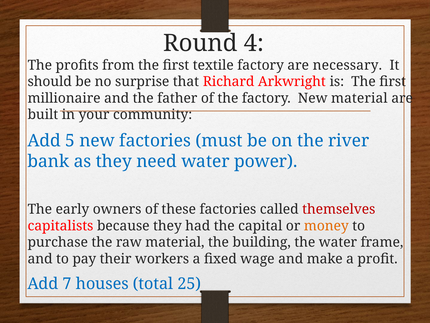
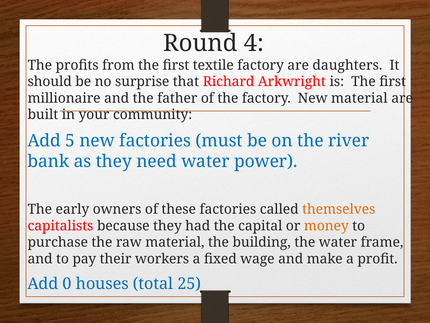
necessary: necessary -> daughters (347, 65)
themselves colour: red -> orange (339, 209)
7: 7 -> 0 (67, 284)
